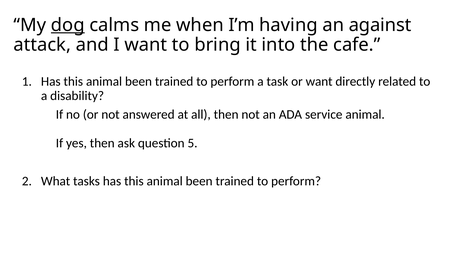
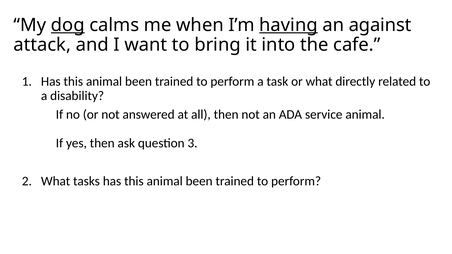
having underline: none -> present (288, 25)
or want: want -> what (319, 82)
5: 5 -> 3 (193, 143)
